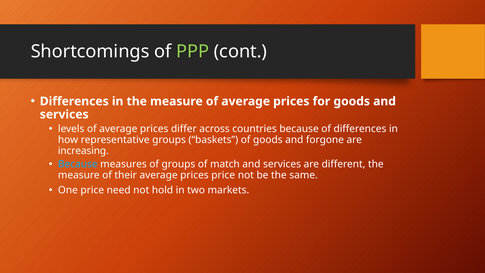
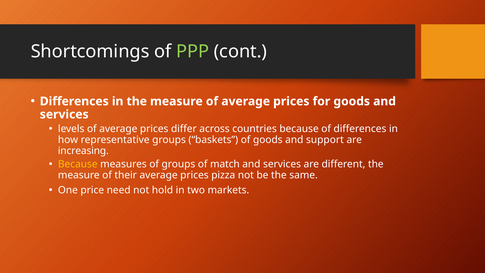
forgone: forgone -> support (325, 140)
Because colour: light blue -> yellow (78, 164)
prices price: price -> pizza (223, 175)
